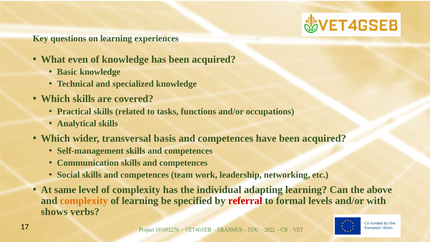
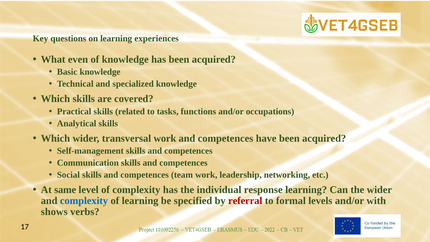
transversal basis: basis -> work (165, 138)
adapting: adapting -> response (263, 190)
the above: above -> wider (379, 190)
complexity colour: orange -> blue (84, 201)
